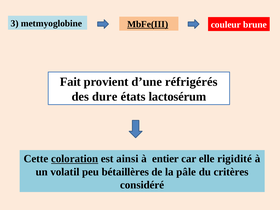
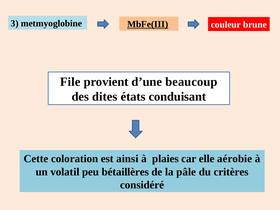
Fait: Fait -> File (70, 82)
réfrigérés: réfrigérés -> beaucoup (191, 82)
dure: dure -> dites (105, 97)
lactosérum: lactosérum -> conduisant (177, 97)
coloration underline: present -> none (75, 159)
entier: entier -> plaies (165, 159)
rigidité: rigidité -> aérobie (235, 159)
